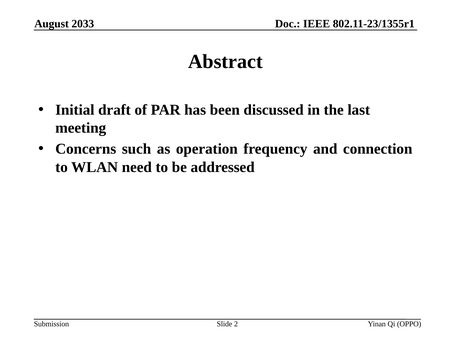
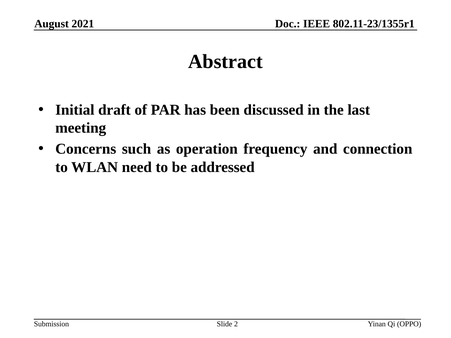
2033: 2033 -> 2021 (83, 24)
